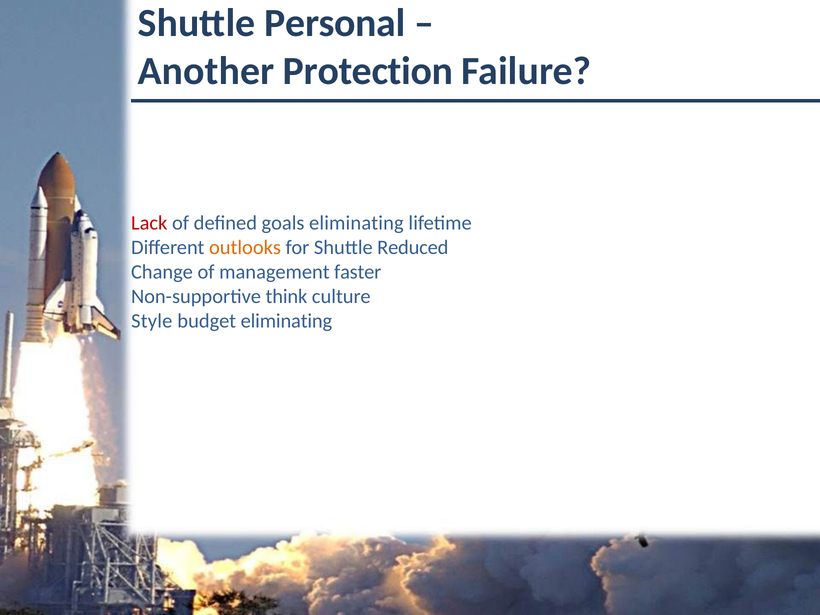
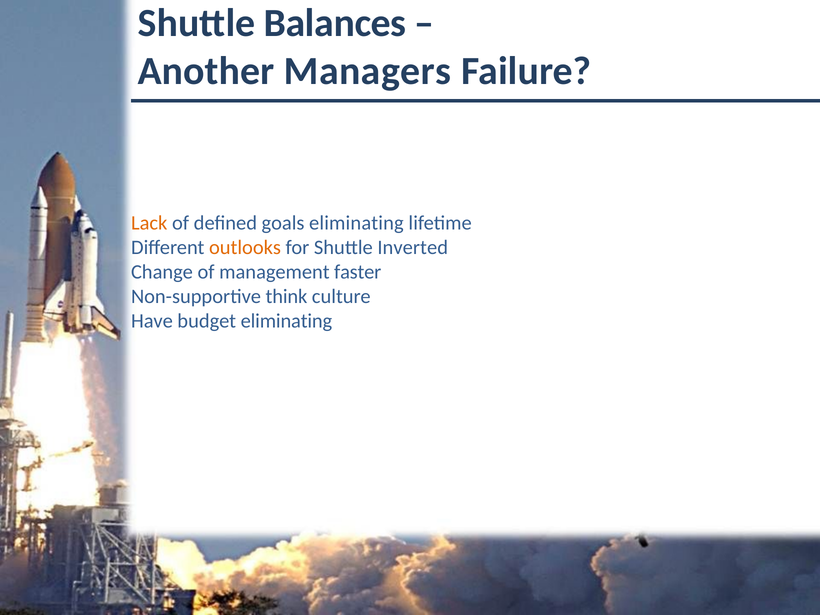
Personal: Personal -> Balances (335, 23)
Protection: Protection -> Managers (368, 71)
Lack colour: red -> orange (149, 223)
Reduced: Reduced -> Inverted (413, 247)
Style: Style -> Have (152, 321)
